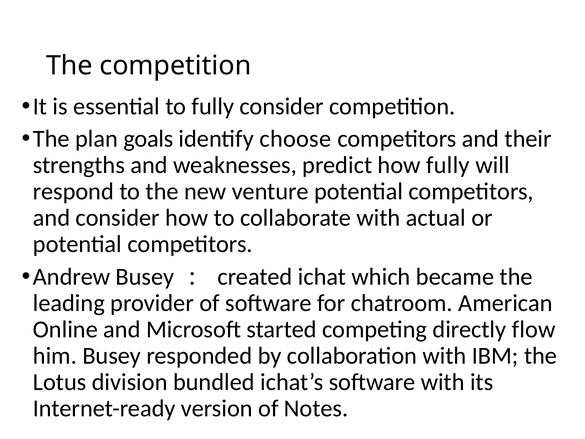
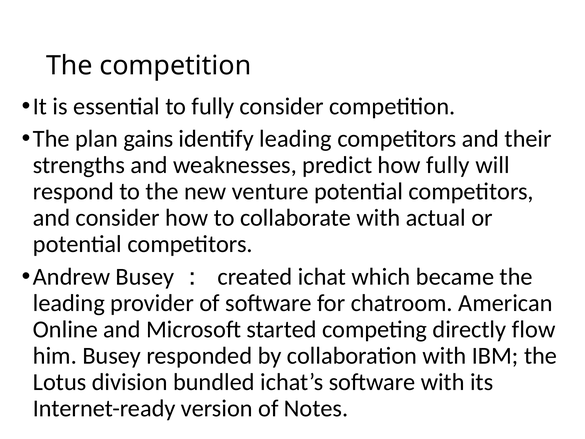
goals: goals -> gains (148, 139)
identify choose: choose -> leading (295, 139)
